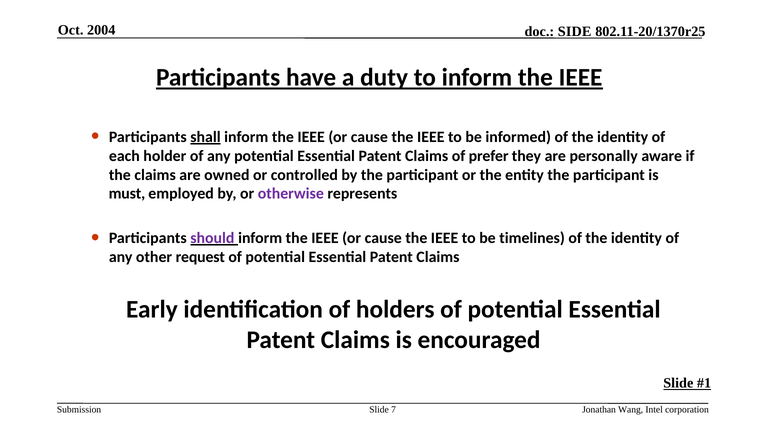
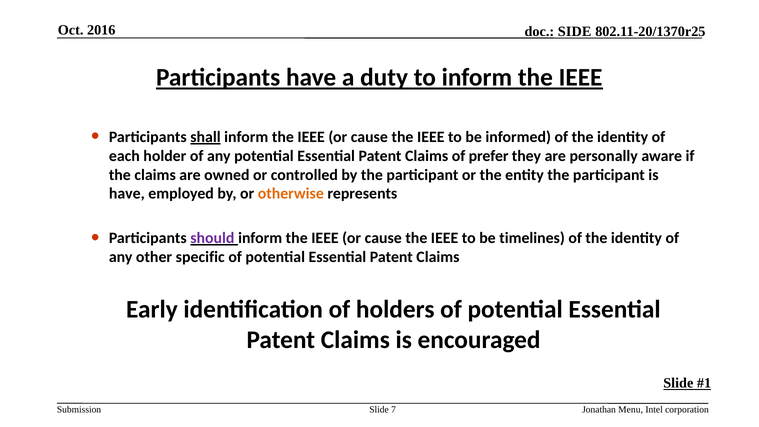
2004: 2004 -> 2016 (101, 30)
must: must -> have (127, 194)
otherwise colour: purple -> orange (291, 194)
request: request -> specific (200, 257)
Wang: Wang -> Menu (631, 409)
